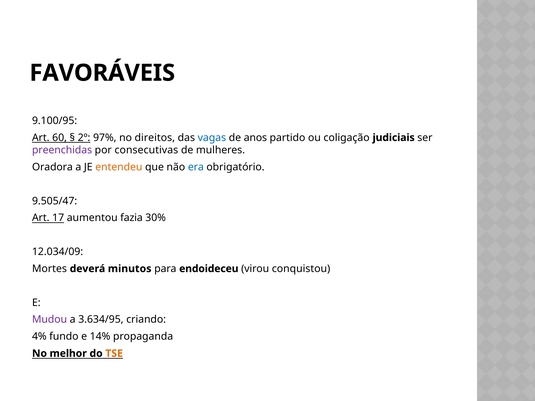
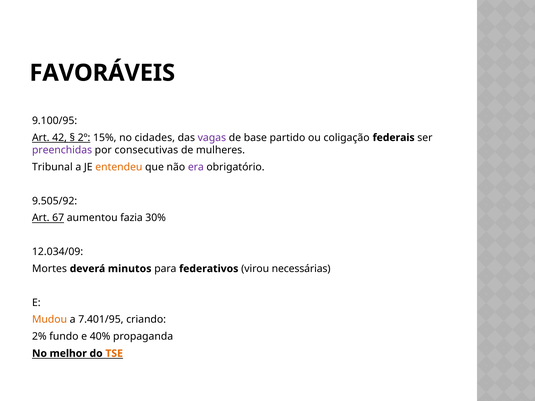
60: 60 -> 42 (60, 138)
97%: 97% -> 15% (105, 138)
direitos: direitos -> cidades (155, 138)
vagas colour: blue -> purple (212, 138)
anos: anos -> base (255, 138)
judiciais: judiciais -> federais (394, 138)
Oradora: Oradora -> Tribunal (52, 167)
era colour: blue -> purple (196, 167)
9.505/47: 9.505/47 -> 9.505/92 (55, 201)
17: 17 -> 67 (58, 218)
endoideceu: endoideceu -> federativos (209, 269)
conquistou: conquistou -> necessárias (301, 269)
Mudou colour: purple -> orange (50, 320)
3.634/95: 3.634/95 -> 7.401/95 (101, 320)
4%: 4% -> 2% (39, 337)
14%: 14% -> 40% (100, 337)
